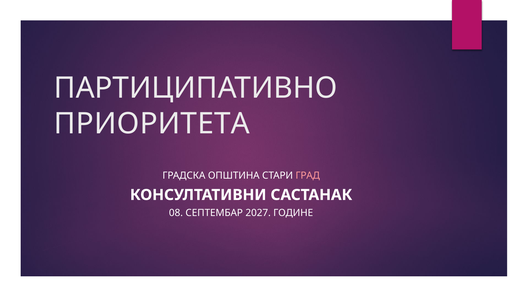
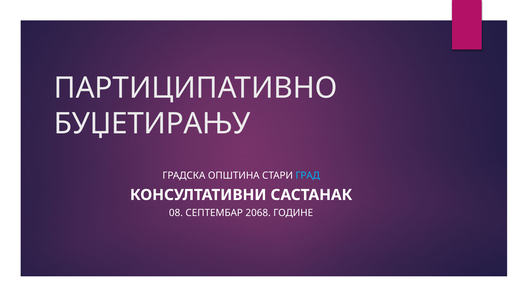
ПРИОРИТЕТА: ПРИОРИТЕТА -> БУЏЕТИРАЊУ (152, 124)
ГРАД colour: pink -> light blue (308, 176)
2027: 2027 -> 2068 (258, 213)
